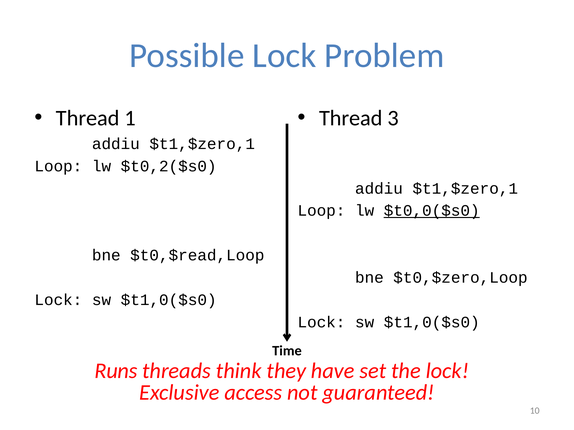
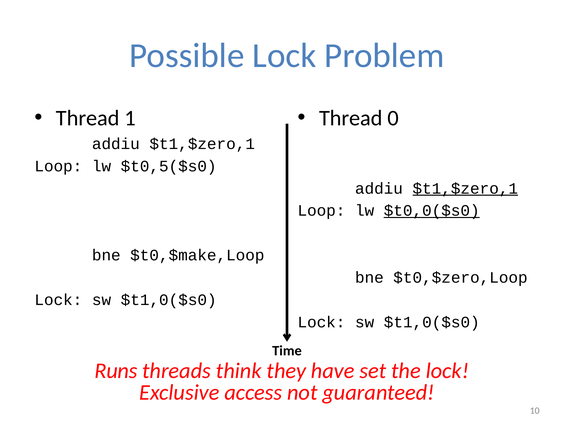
3: 3 -> 0 (393, 118)
$t0,2($s0: $t0,2($s0 -> $t0,5($s0 (169, 166)
$t1,$zero,1 underline: none -> present (465, 189)
$t0,$read,Loop: $t0,$read,Loop -> $t0,$make,Loop (197, 256)
